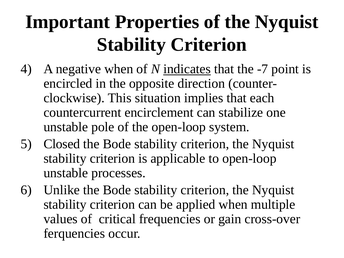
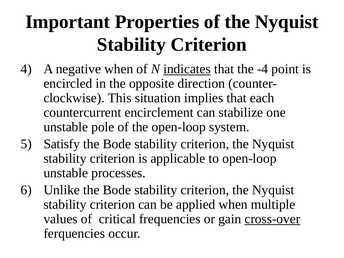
-7: -7 -> -4 (263, 69)
Closed: Closed -> Satisfy (62, 144)
cross-over underline: none -> present (272, 219)
